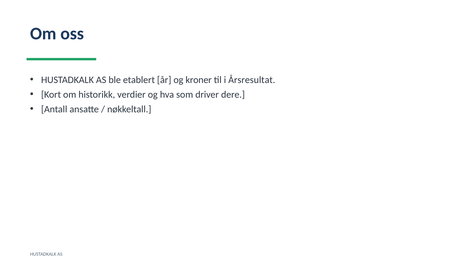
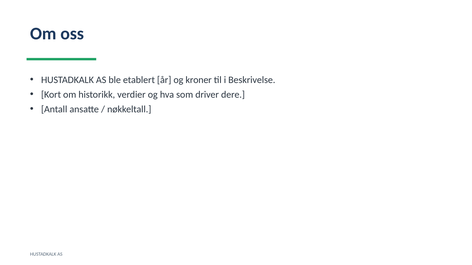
Årsresultat: Årsresultat -> Beskrivelse (252, 80)
